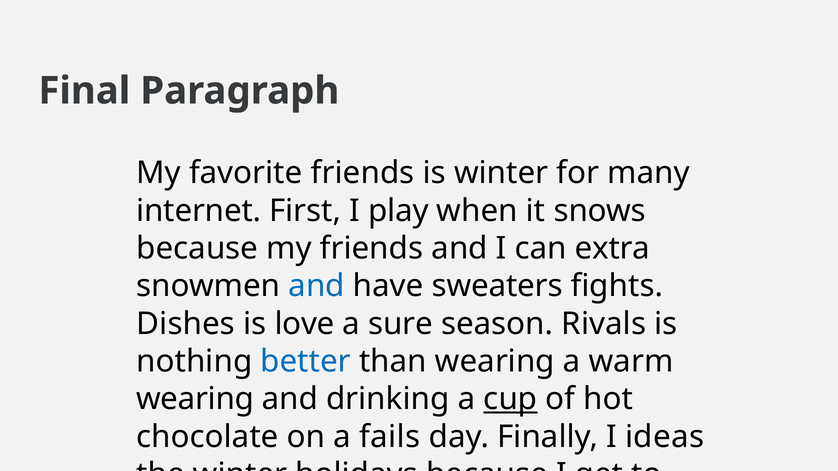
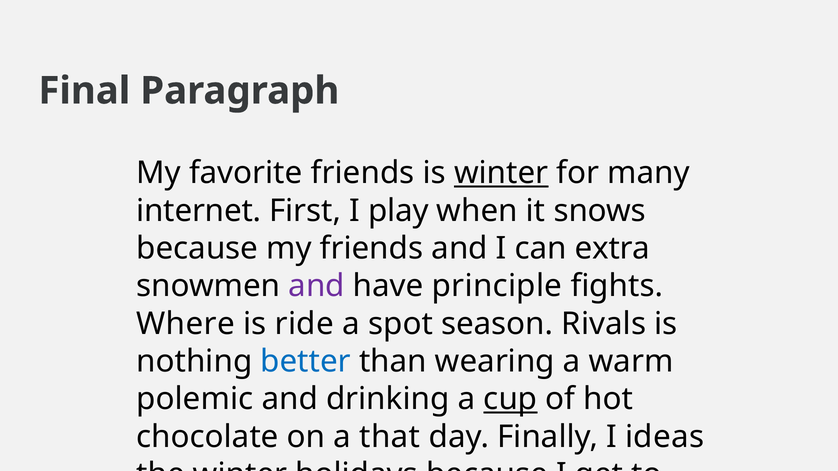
winter underline: none -> present (501, 173)
and colour: blue -> purple (317, 286)
sweaters: sweaters -> principle (497, 286)
Dishes: Dishes -> Where (186, 324)
love: love -> ride (304, 324)
sure: sure -> spot (401, 324)
wearing: wearing -> polemic (195, 399)
fails: fails -> that (390, 437)
